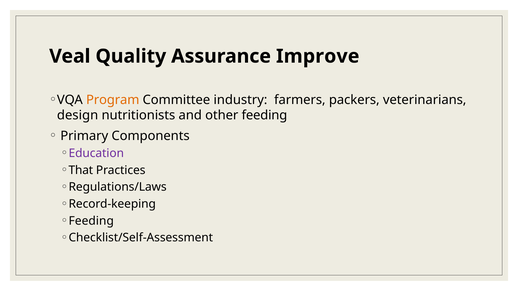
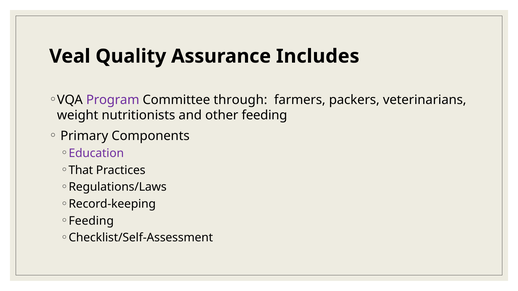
Improve: Improve -> Includes (318, 56)
Program colour: orange -> purple (113, 100)
industry: industry -> through (240, 100)
design: design -> weight (78, 116)
